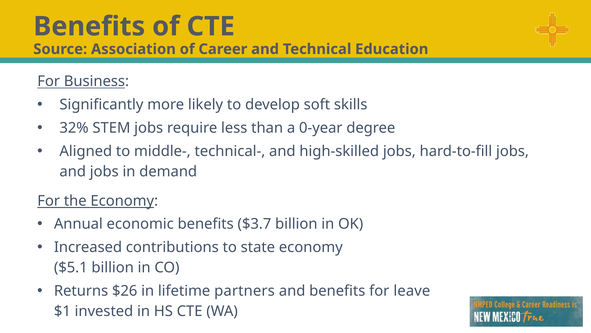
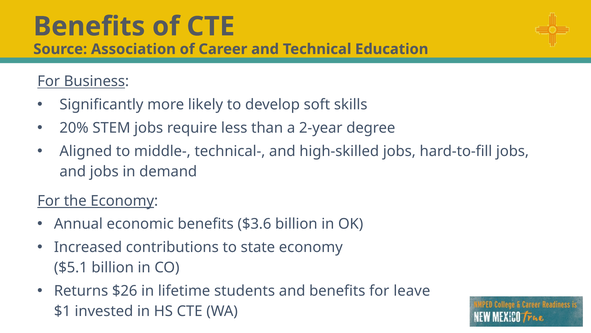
32%: 32% -> 20% (74, 128)
0-year: 0-year -> 2-year (321, 128)
$3.7: $3.7 -> $3.6 (254, 224)
partners: partners -> students (245, 290)
